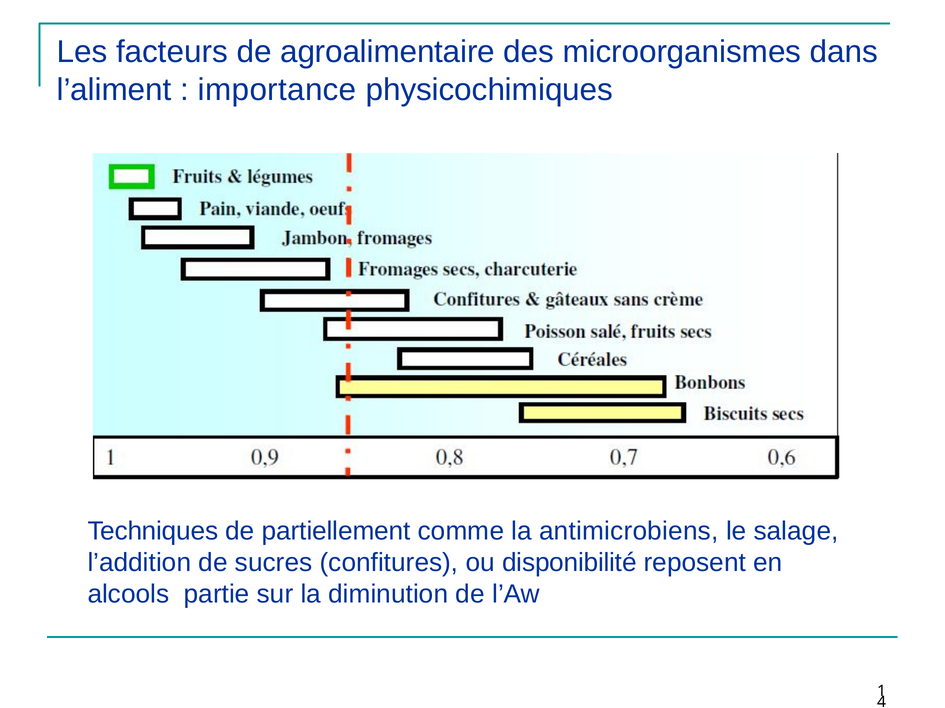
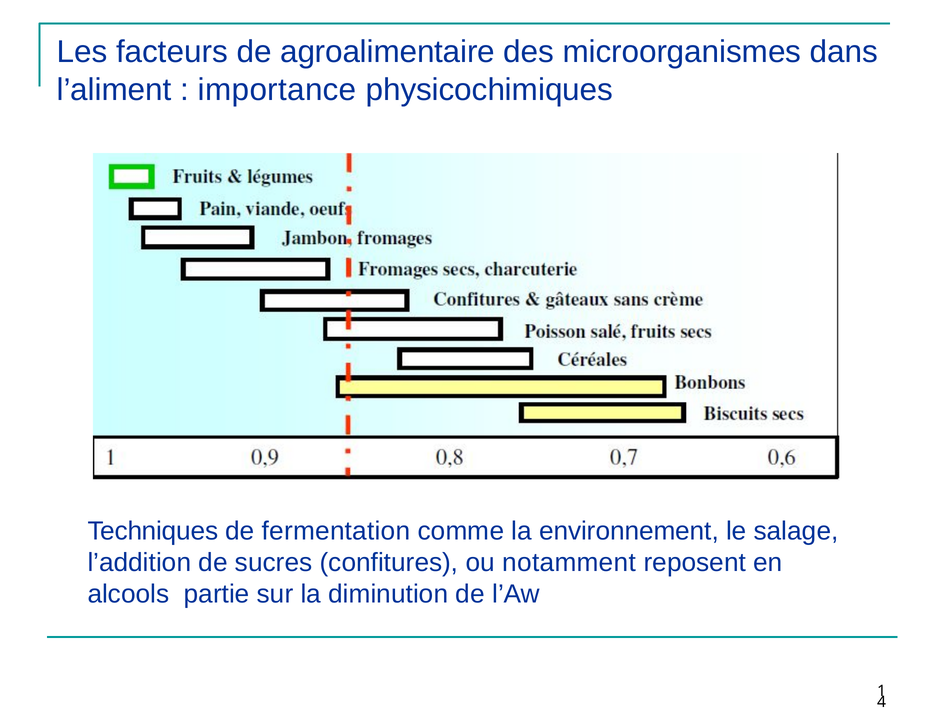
partiellement: partiellement -> fermentation (336, 532)
antimicrobiens: antimicrobiens -> environnement (629, 532)
disponibilité: disponibilité -> notamment (569, 563)
